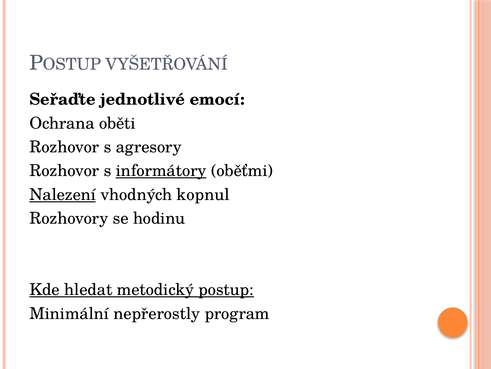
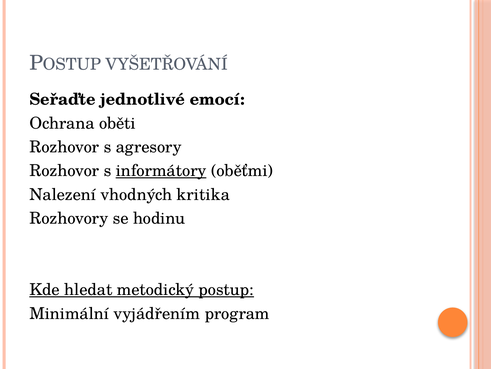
Nalezení underline: present -> none (63, 194)
kopnul: kopnul -> kritika (203, 194)
nepřerostly: nepřerostly -> vyjádřením (157, 313)
